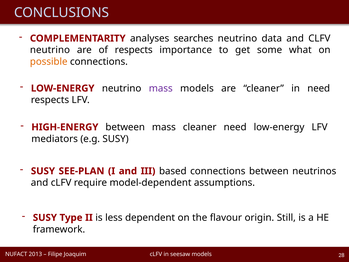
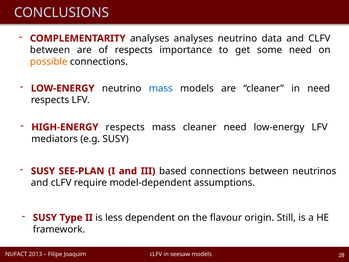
analyses searches: searches -> analyses (193, 38)
neutrino: neutrino -> between (50, 50)
some what: what -> need (300, 50)
mass colour: purple -> blue (161, 88)
HIGH-ENERGY between: between -> respects (125, 127)
